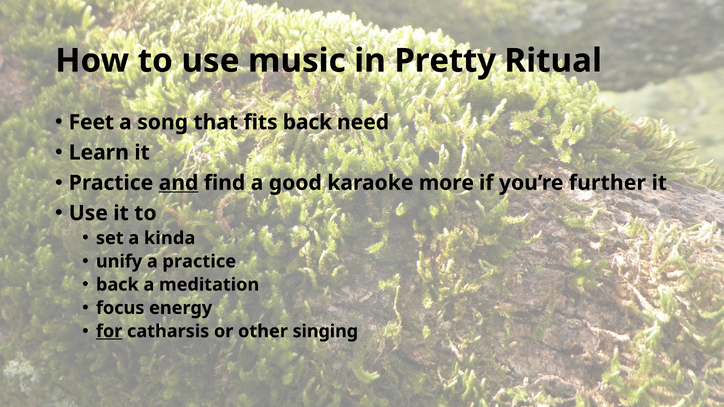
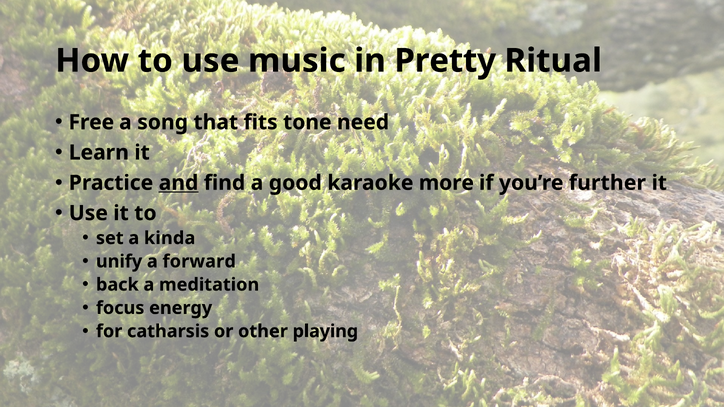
Feet: Feet -> Free (91, 122)
fits back: back -> tone (307, 122)
a practice: practice -> forward (199, 262)
for underline: present -> none (109, 331)
singing: singing -> playing (325, 331)
